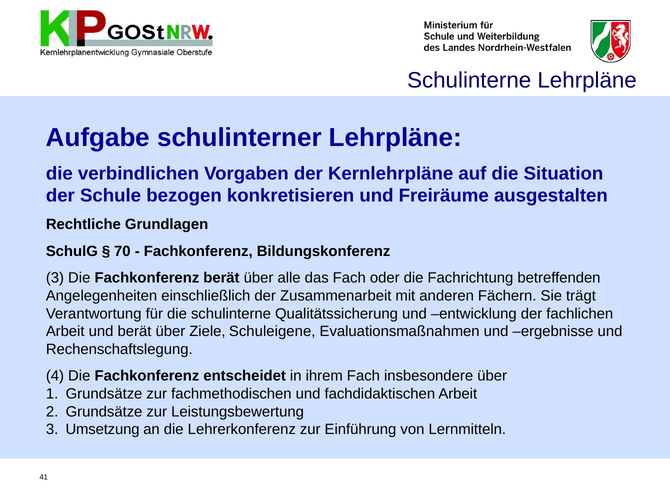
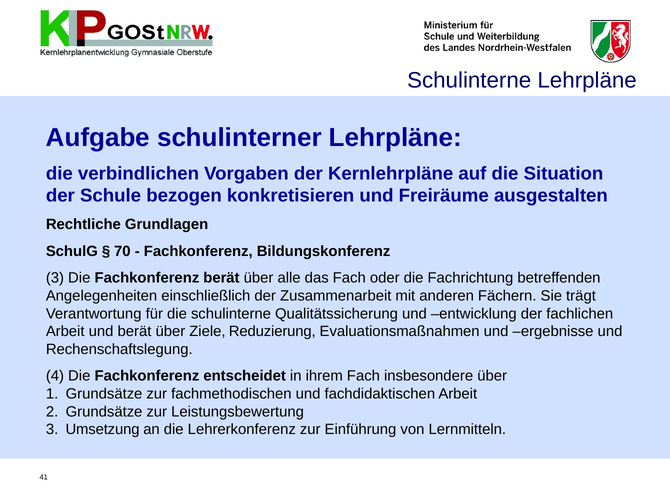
Schuleigene: Schuleigene -> Reduzierung (272, 332)
